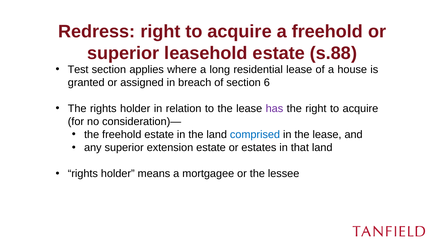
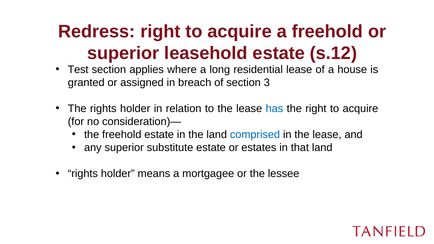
s.88: s.88 -> s.12 (333, 53)
6: 6 -> 3 (267, 83)
has colour: purple -> blue (274, 109)
extension: extension -> substitute (170, 148)
